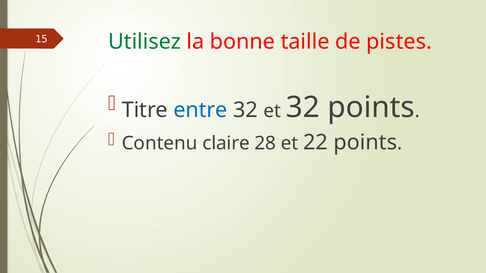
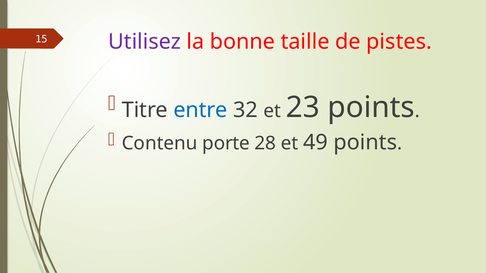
Utilisez colour: green -> purple (145, 42)
et 32: 32 -> 23 (303, 107)
claire: claire -> porte (226, 144)
22: 22 -> 49 (316, 143)
